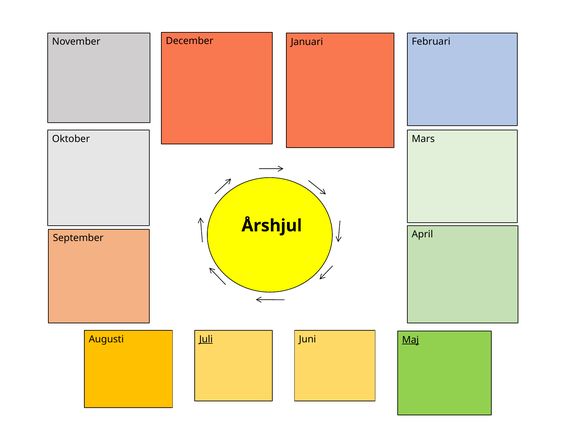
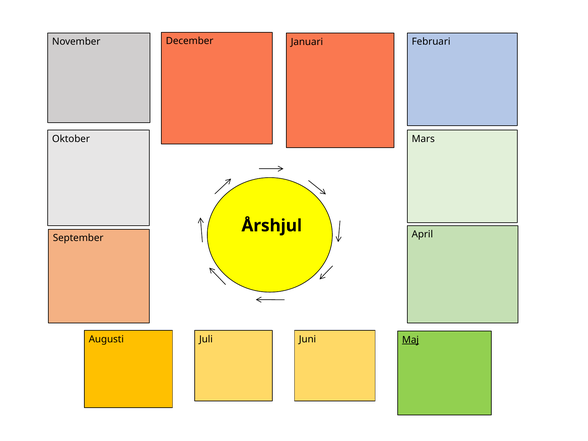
Juli underline: present -> none (206, 339)
